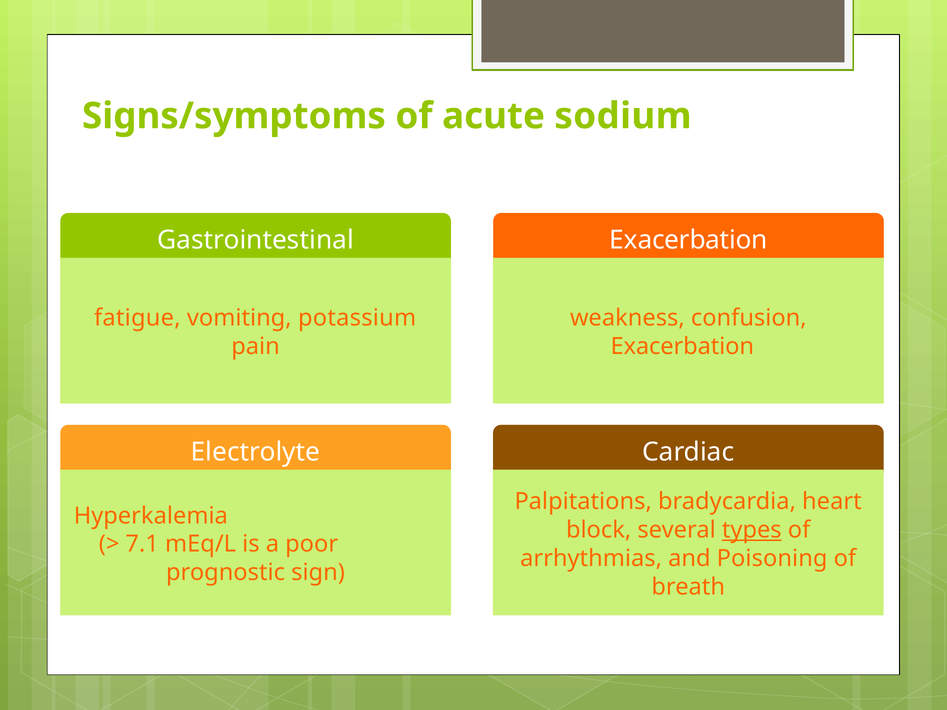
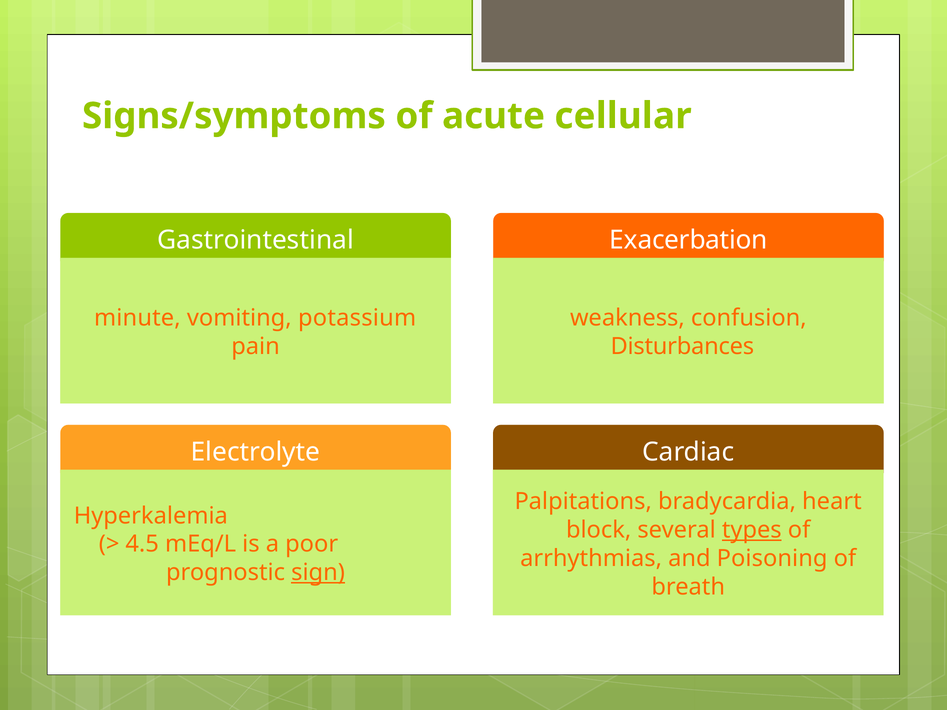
sodium: sodium -> cellular (623, 116)
fatigue: fatigue -> minute (137, 318)
Exacerbation: Exacerbation -> Disturbances (682, 347)
7.1: 7.1 -> 4.5 (142, 544)
sign underline: none -> present (318, 573)
